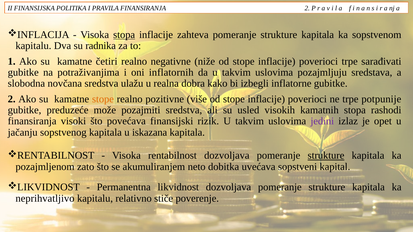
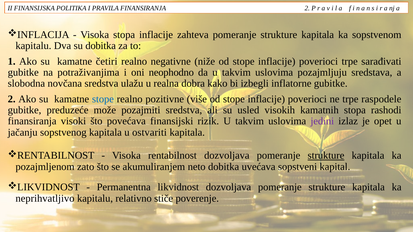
stopa underline: present -> none (124, 35)
su radnika: radnika -> dobitka (101, 46)
inflatornih: inflatornih -> neophodno (171, 73)
stope colour: orange -> blue (103, 99)
potpunije: potpunije -> raspodele (381, 99)
iskazana: iskazana -> ostvariti (150, 133)
